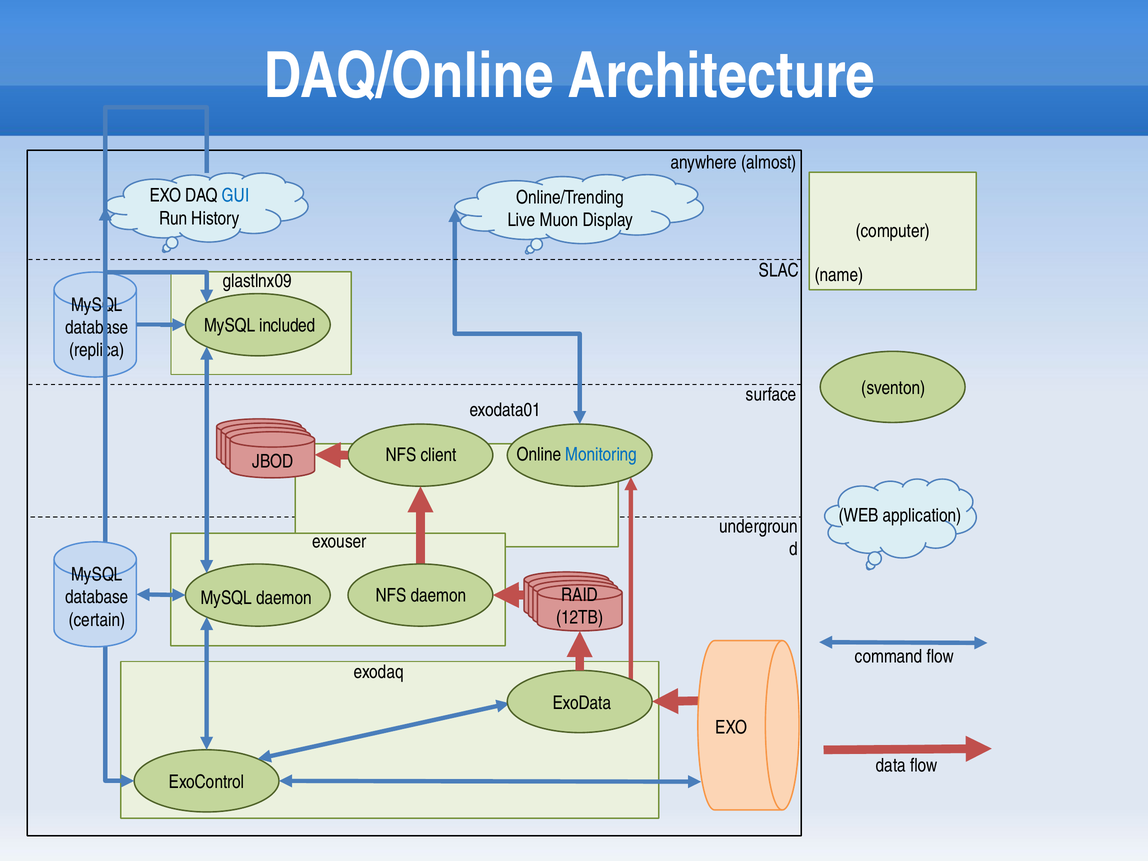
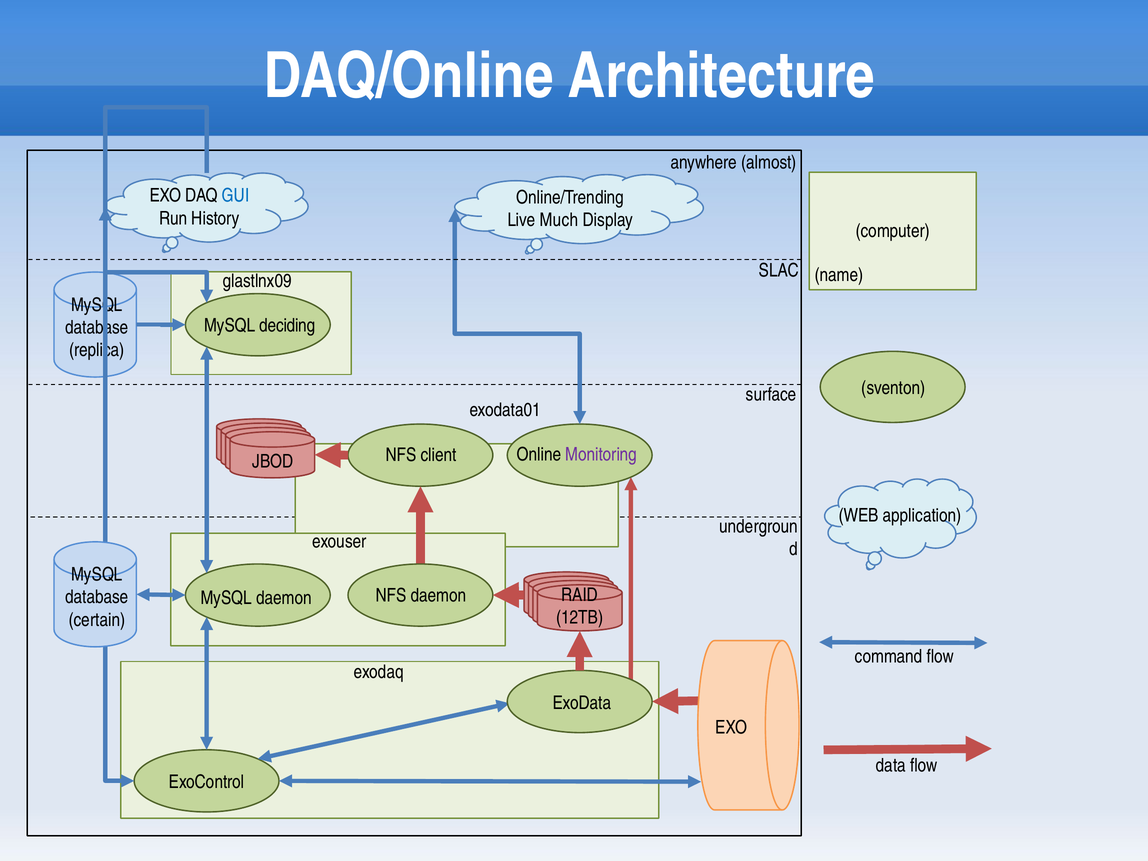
Muon: Muon -> Much (559, 220)
included: included -> deciding (287, 326)
Monitoring colour: blue -> purple (601, 454)
